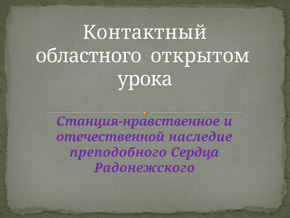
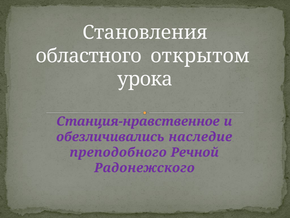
Контактный: Контактный -> Становления (145, 33)
отечественной: отечественной -> обезличивались (110, 137)
Сердца: Сердца -> Речной (195, 152)
